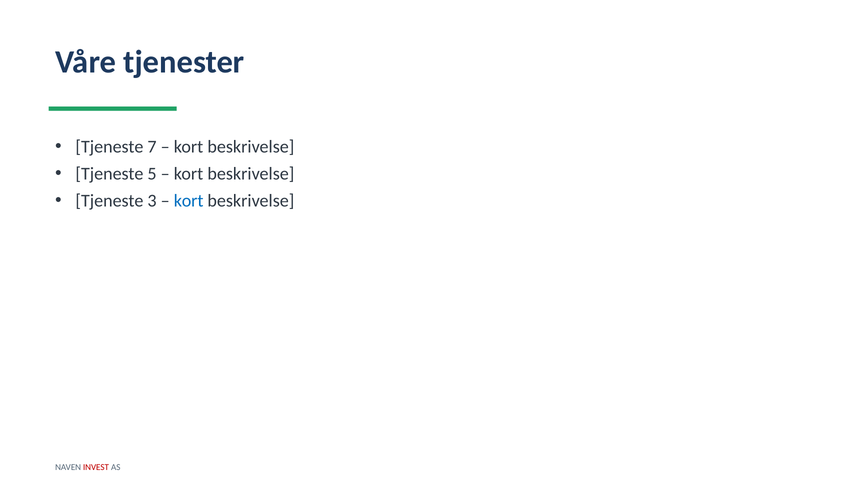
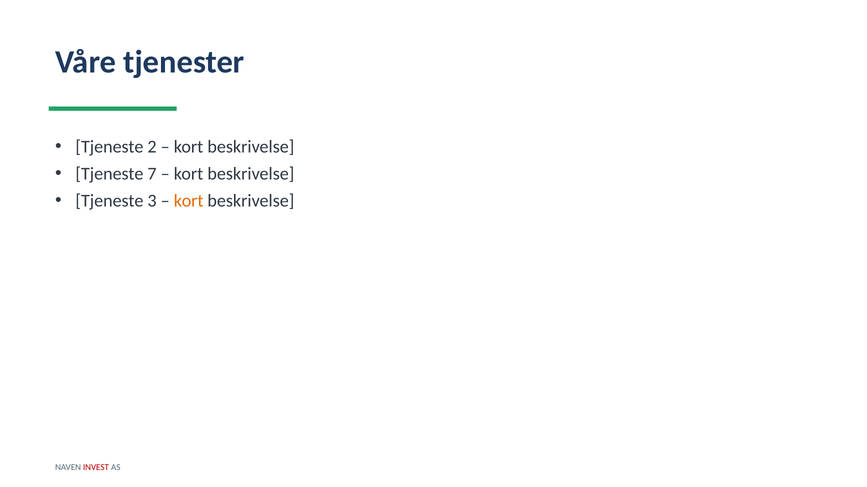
7: 7 -> 2 (152, 147)
5: 5 -> 7 (152, 174)
kort colour: blue -> orange (189, 201)
